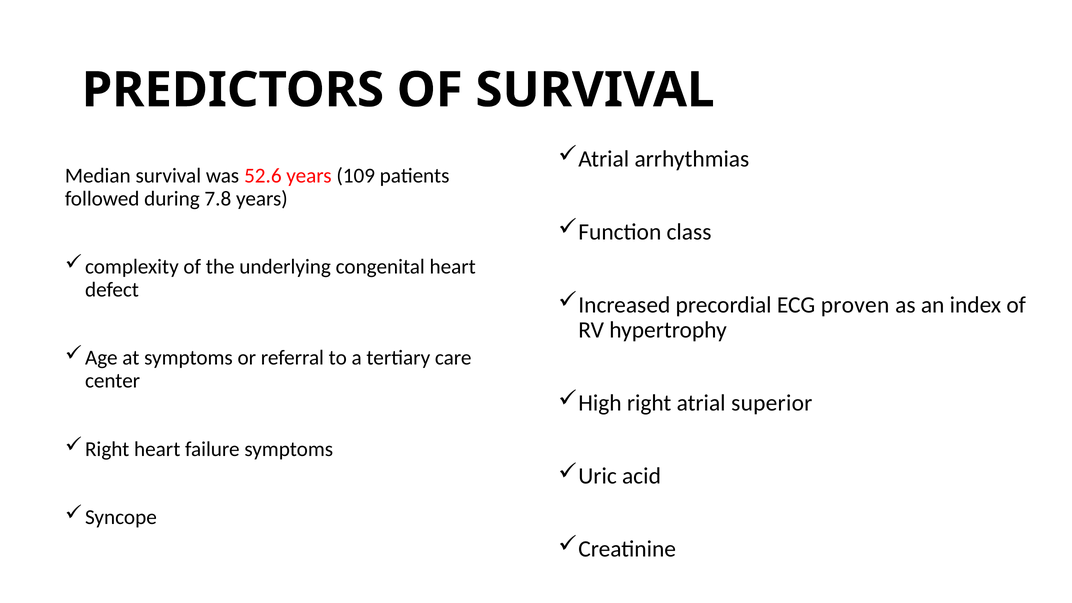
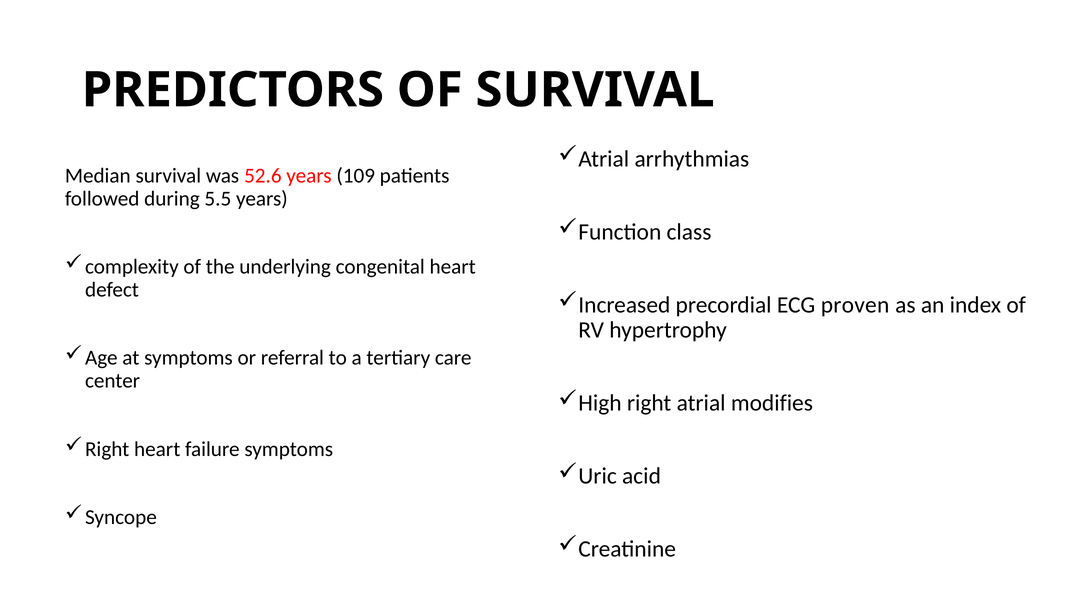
7.8: 7.8 -> 5.5 (218, 199)
superior: superior -> modifies (772, 403)
